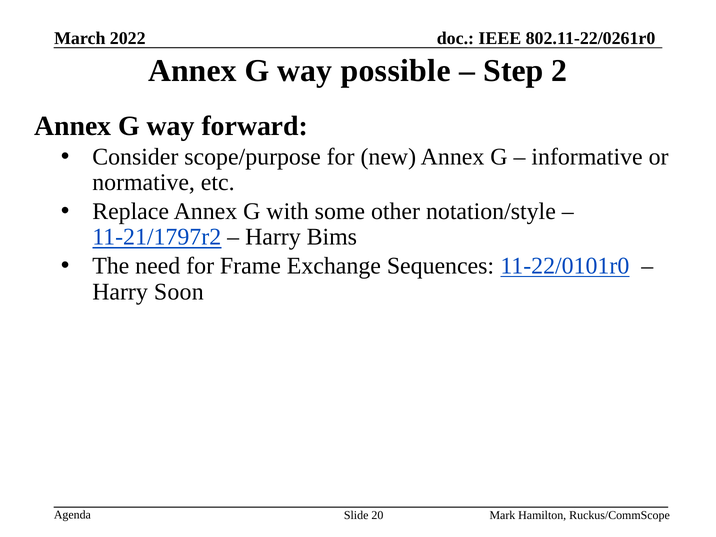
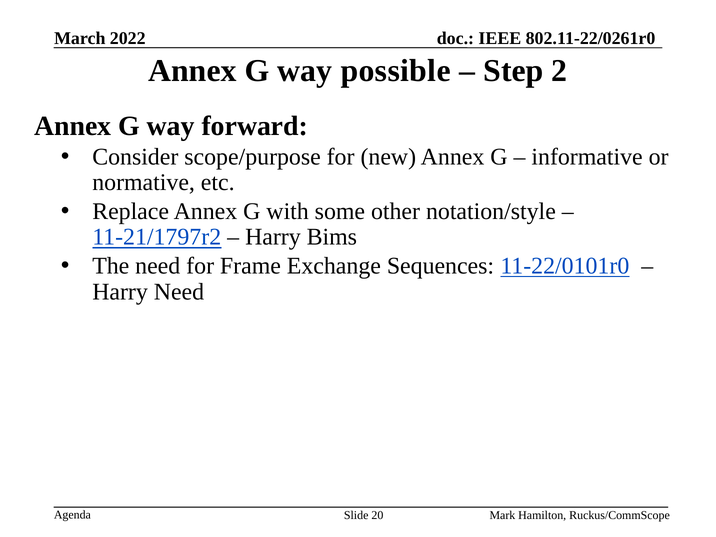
Harry Soon: Soon -> Need (179, 292)
